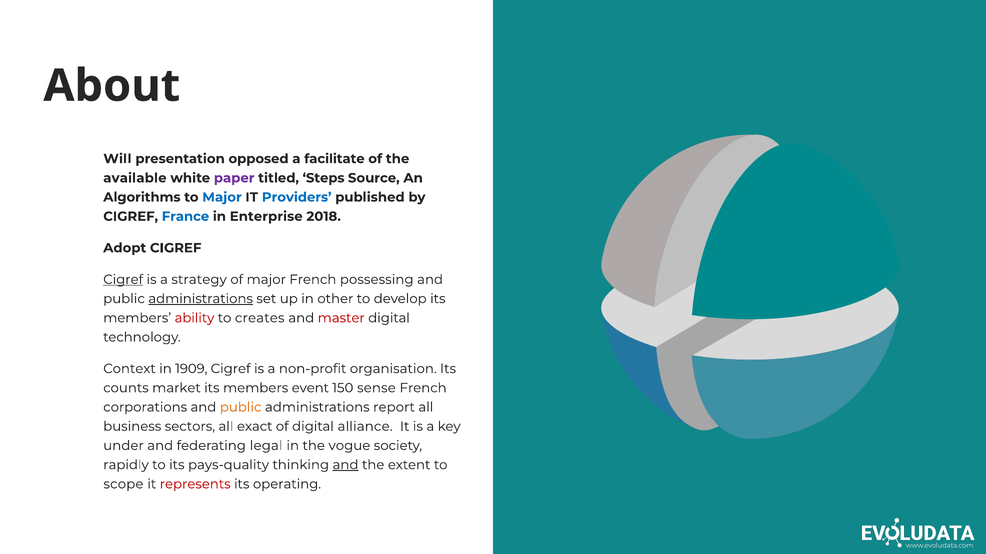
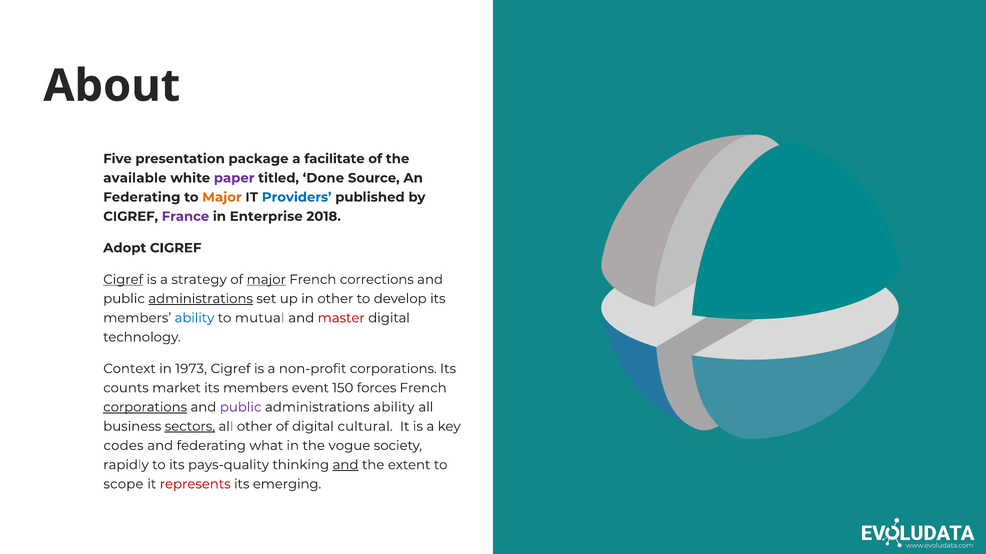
Will: Will -> Five (117, 159)
opposed: opposed -> package (259, 159)
Steps: Steps -> Done (323, 178)
Algorithms: Algorithms -> Federating (142, 197)
Major colour: blue -> orange (222, 197)
France colour: blue -> purple (185, 217)
major underline: none -> present (266, 280)
possessing: possessing -> corrections (377, 280)
ability colour: red -> blue (194, 318)
creates: creates -> mutual (260, 318)
1909: 1909 -> 1973 (191, 369)
non-profit organisation: organisation -> corporations (393, 369)
sense: sense -> forces (377, 388)
corporations underline: none -> present (145, 408)
public colour: orange -> purple (241, 408)
administrations report: report -> ability (394, 408)
sectors underline: none -> present (190, 427)
all exact: exact -> other (255, 427)
alliance: alliance -> cultural (365, 427)
under: under -> codes (123, 446)
legal: legal -> what (266, 446)
operating: operating -> emerging (287, 485)
